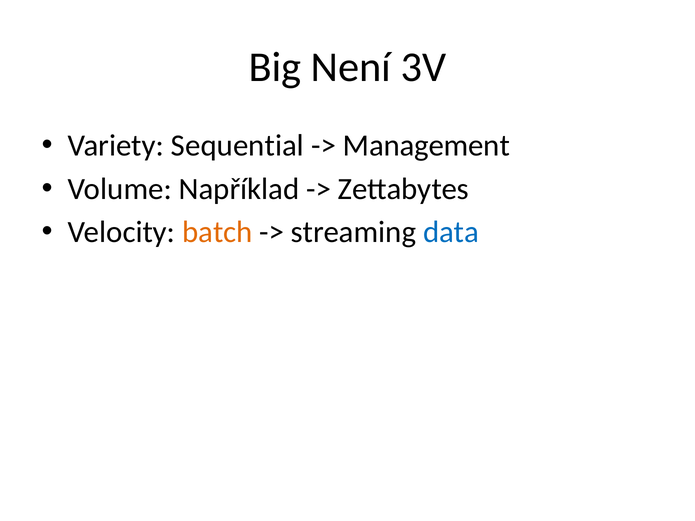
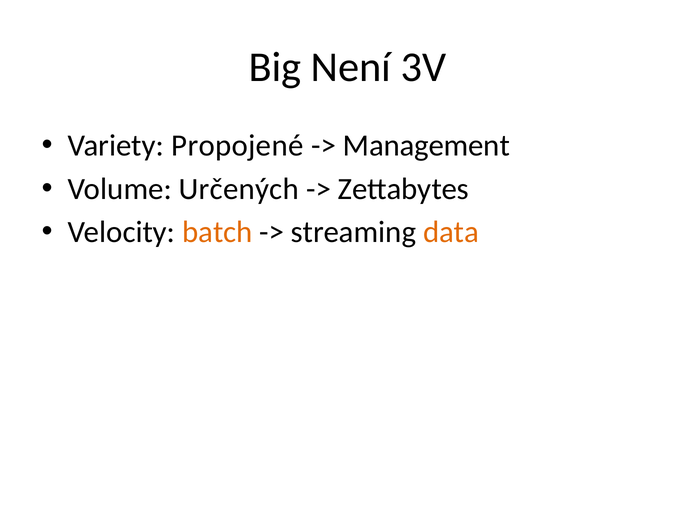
Sequential: Sequential -> Propojené (237, 146)
Například: Například -> Určených (239, 189)
data colour: blue -> orange (451, 232)
